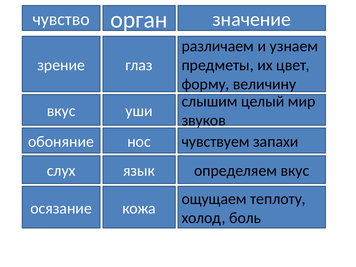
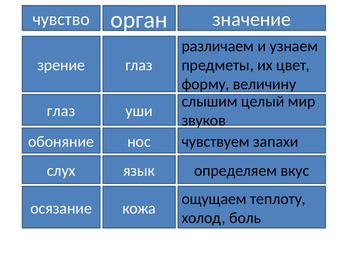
вкус: вкус -> глаз (61, 111)
